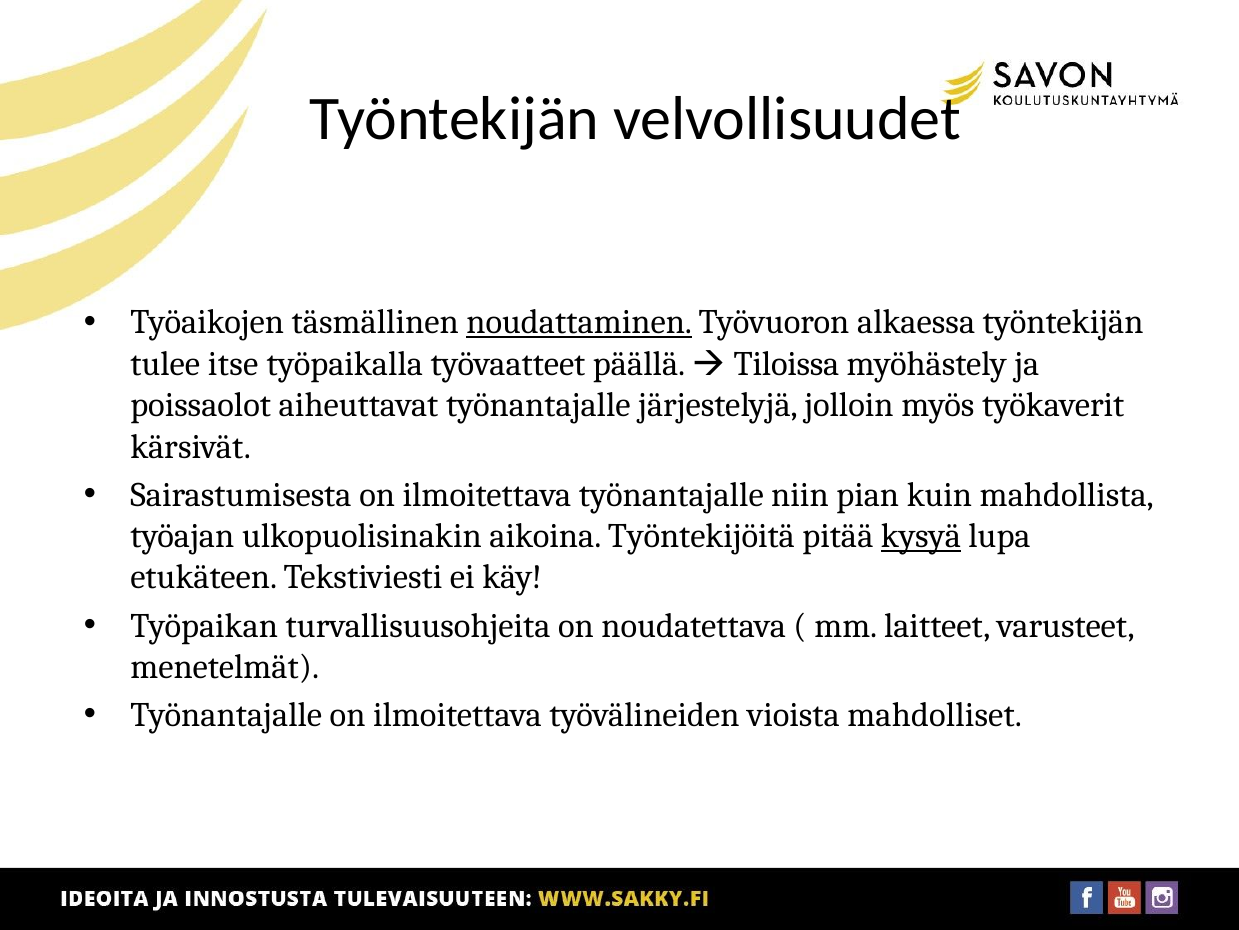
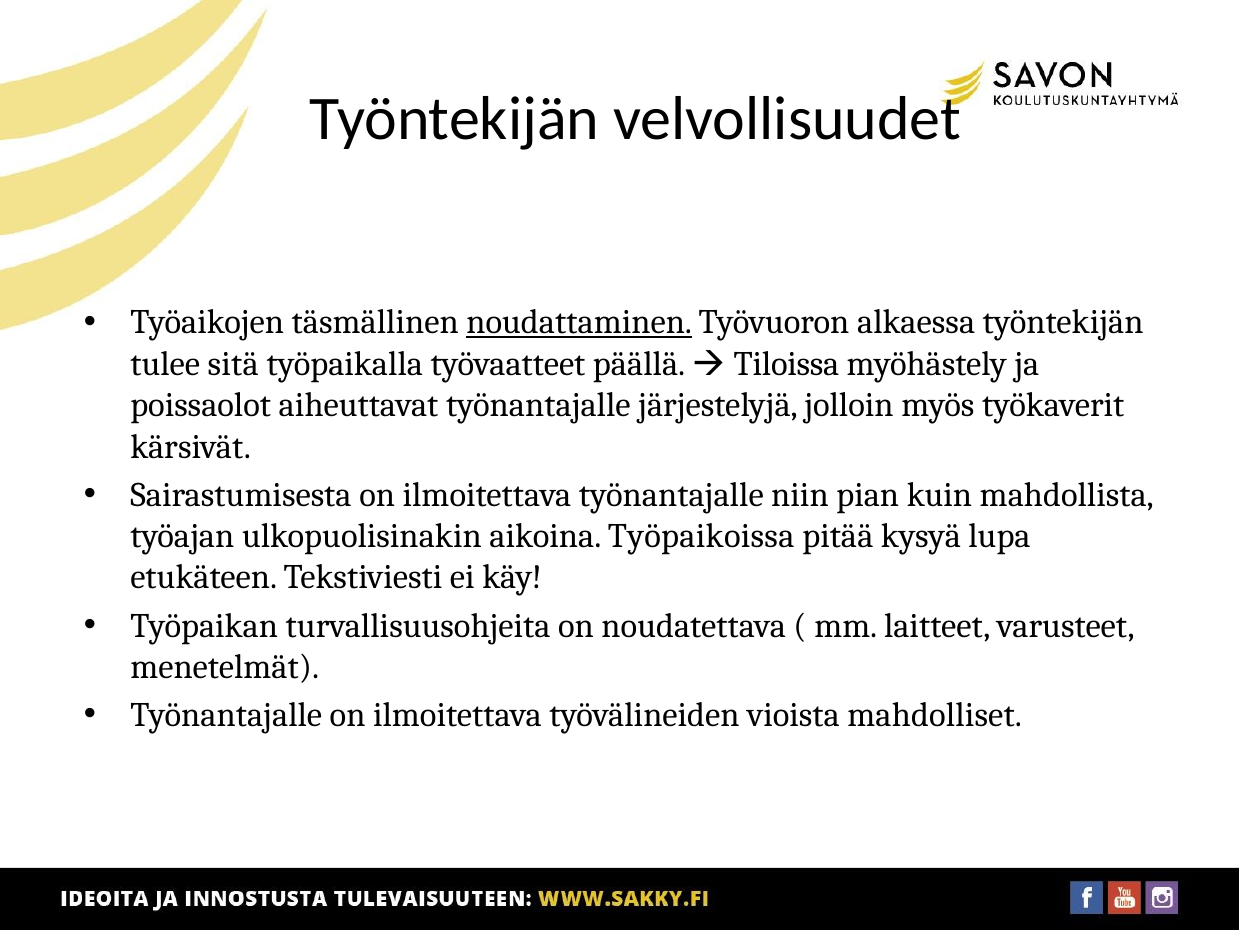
itse: itse -> sitä (233, 364)
Työntekijöitä: Työntekijöitä -> Työpaikoissa (701, 536)
kysyä underline: present -> none (921, 536)
